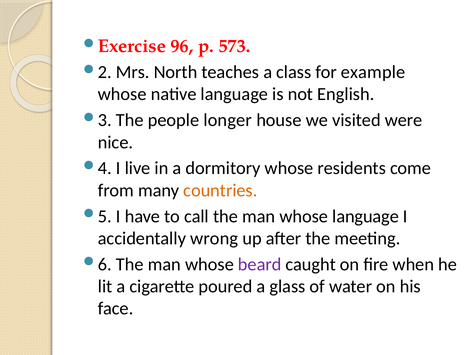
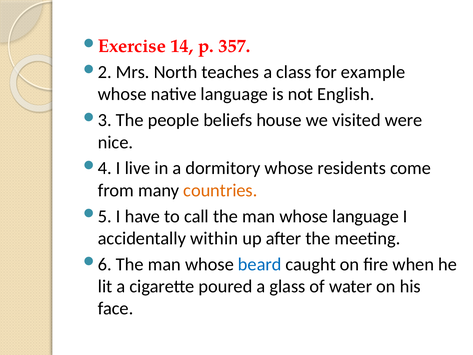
96: 96 -> 14 (182, 46)
573: 573 -> 357 (234, 46)
longer: longer -> beliefs (228, 120)
wrong: wrong -> within (214, 238)
beard colour: purple -> blue (260, 264)
